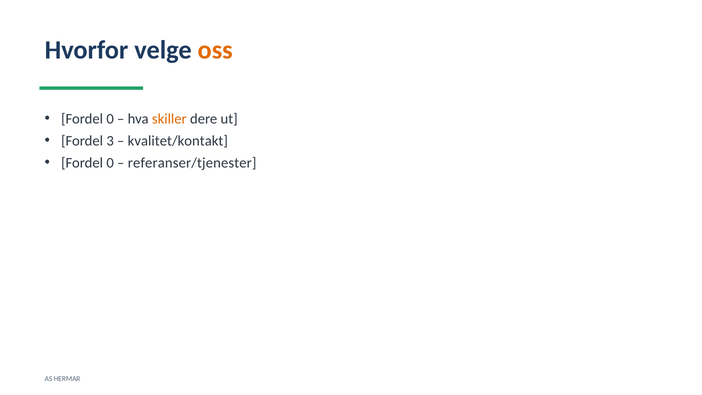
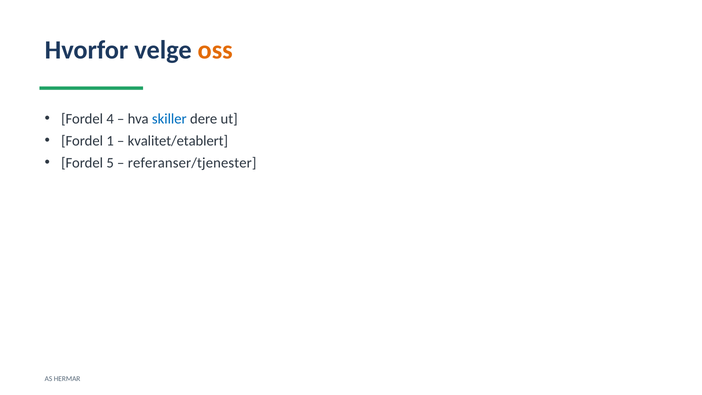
0: 0 -> 4 (110, 119)
skiller colour: orange -> blue (169, 119)
3: 3 -> 1 (110, 141)
kvalitet/kontakt: kvalitet/kontakt -> kvalitet/etablert (178, 141)
0: 0 -> 5 (110, 163)
